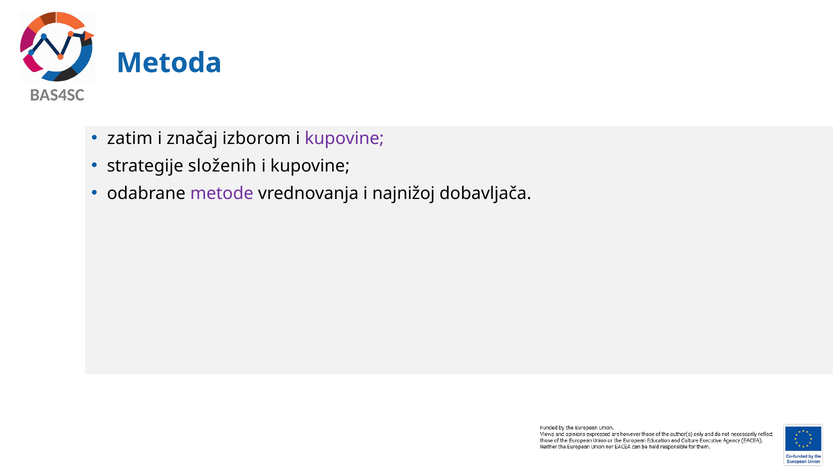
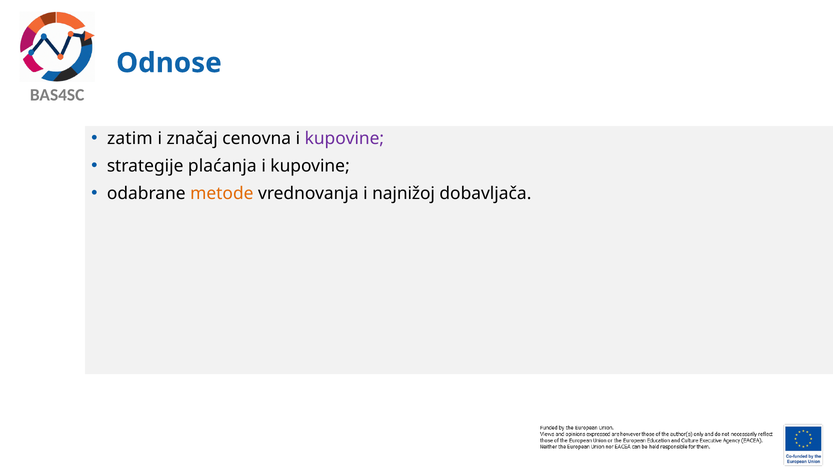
Metoda: Metoda -> Odnose (169, 63)
izborom: izborom -> cenovna (257, 138)
složenih: složenih -> plaćanja (222, 166)
metode colour: purple -> orange (222, 193)
